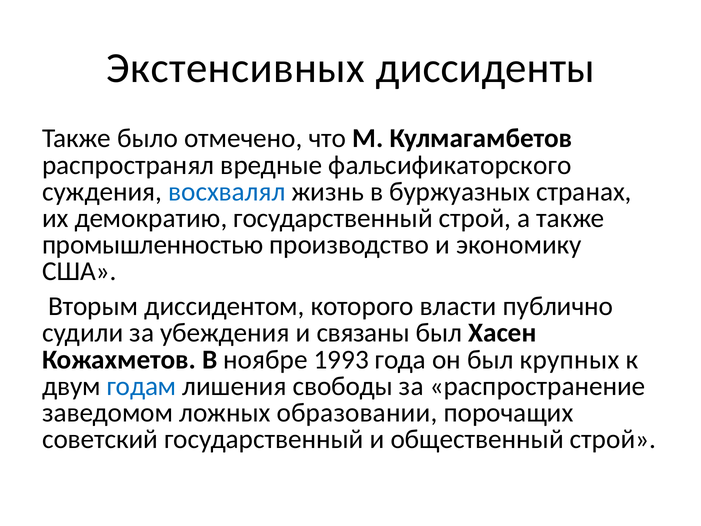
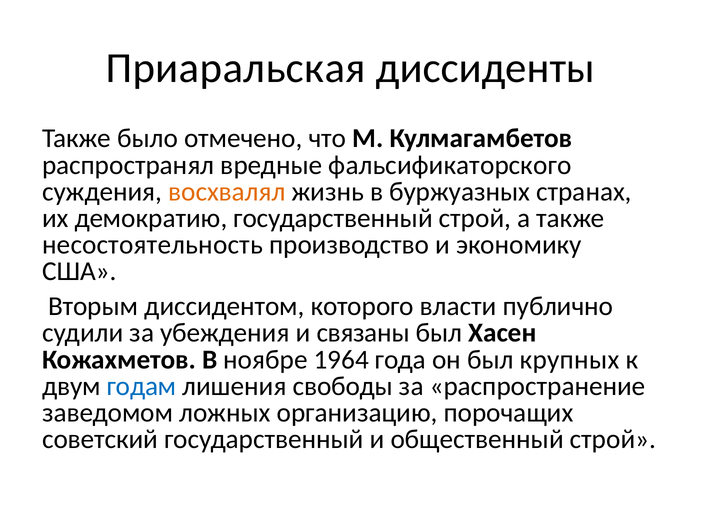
Экстенсивных: Экстенсивных -> Приаральская (236, 68)
восхвалял colour: blue -> orange (227, 191)
промышленностью: промышленностью -> несостоятельность (152, 244)
1993: 1993 -> 1964 (341, 359)
образовании: образовании -> организацию (357, 412)
